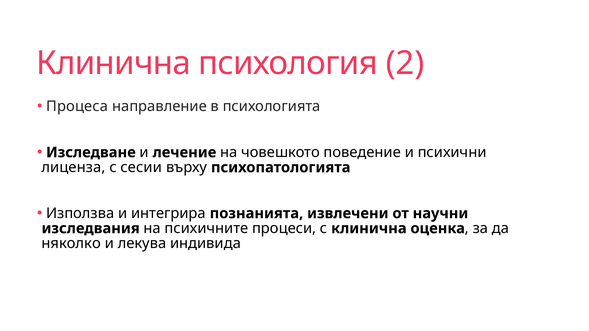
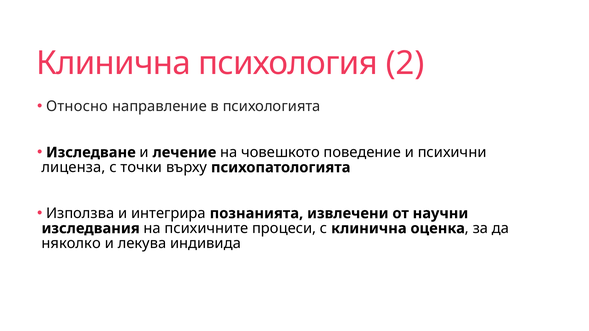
Процеса: Процеса -> Относно (77, 107)
сесии: сесии -> точки (141, 168)
